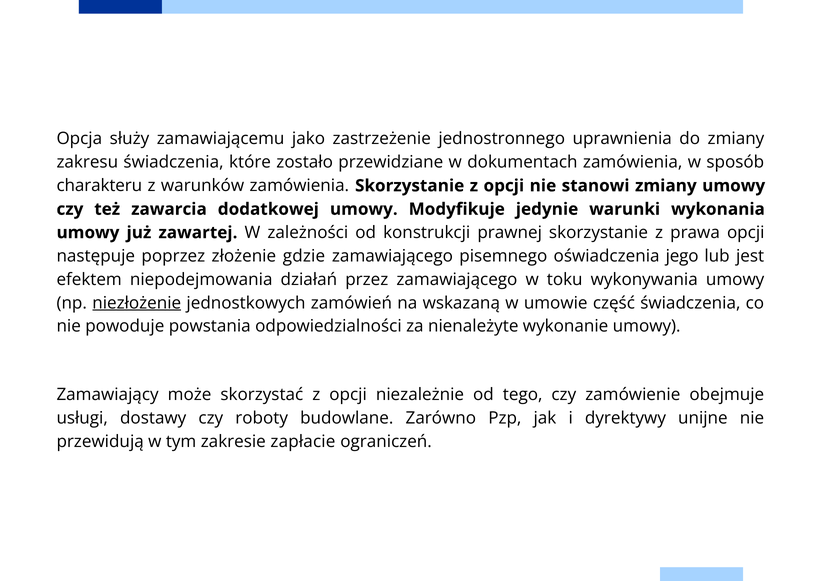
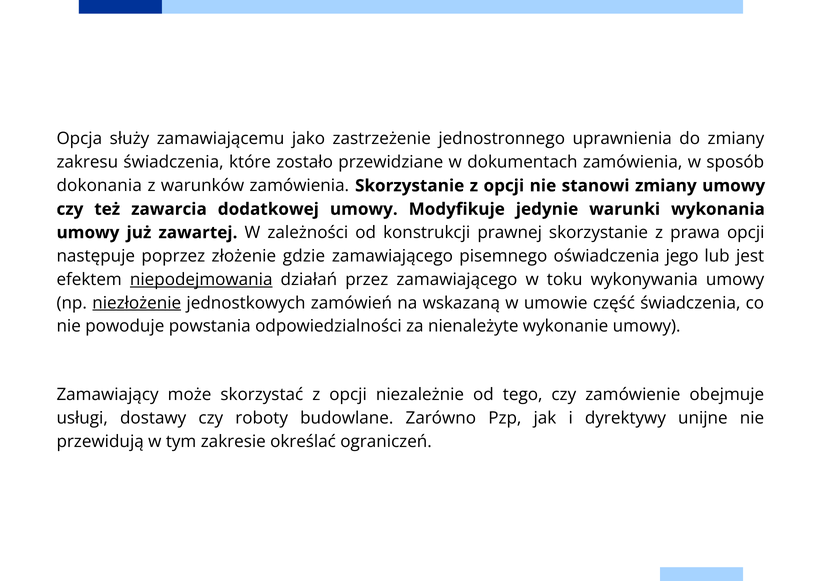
charakteru: charakteru -> dokonania (99, 186)
niepodejmowania underline: none -> present (201, 280)
zapłacie: zapłacie -> określać (303, 442)
